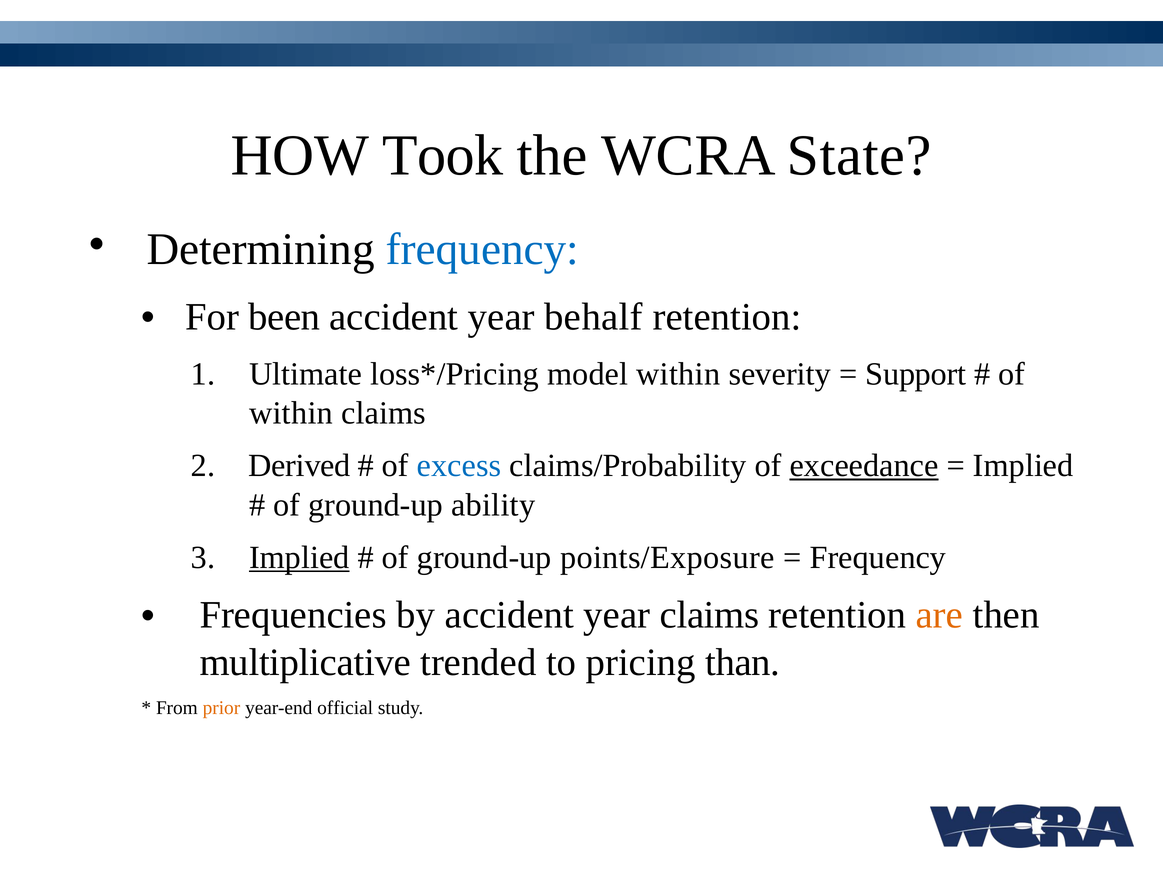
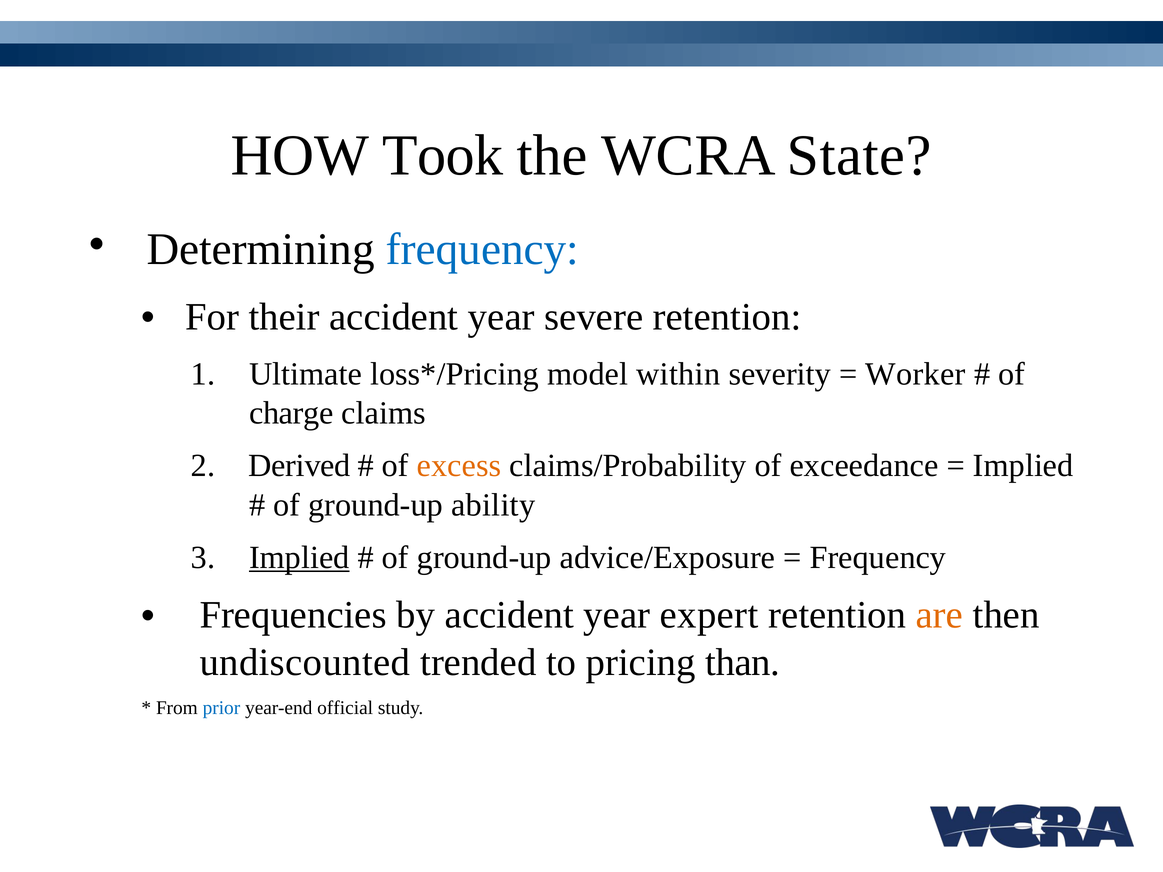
been: been -> their (284, 317)
behalf: behalf -> severe (594, 317)
Support: Support -> Worker (916, 374)
within: within -> charge (291, 413)
excess colour: blue -> orange (459, 466)
exceedance underline: present -> none (864, 466)
points/Exposure: points/Exposure -> advice/Exposure (667, 558)
year claims: claims -> expert (709, 615)
multiplicative: multiplicative -> undiscounted (305, 662)
prior colour: orange -> blue (221, 708)
